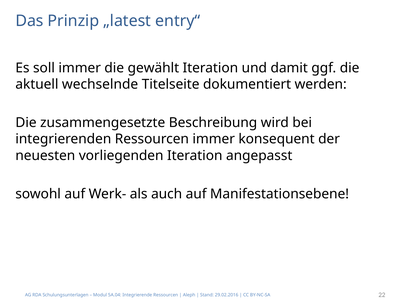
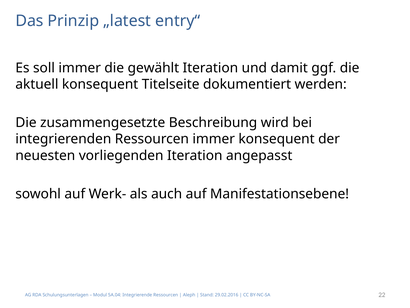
aktuell wechselnde: wechselnde -> konsequent (100, 84)
